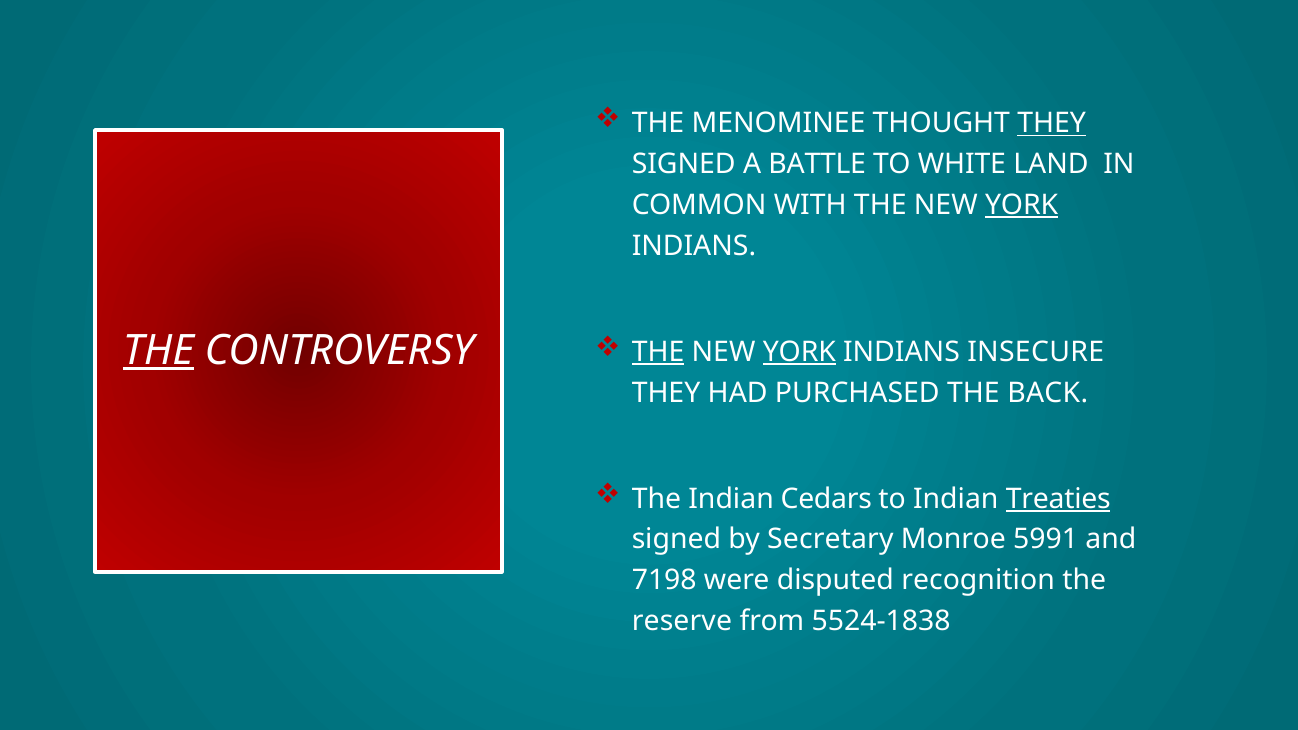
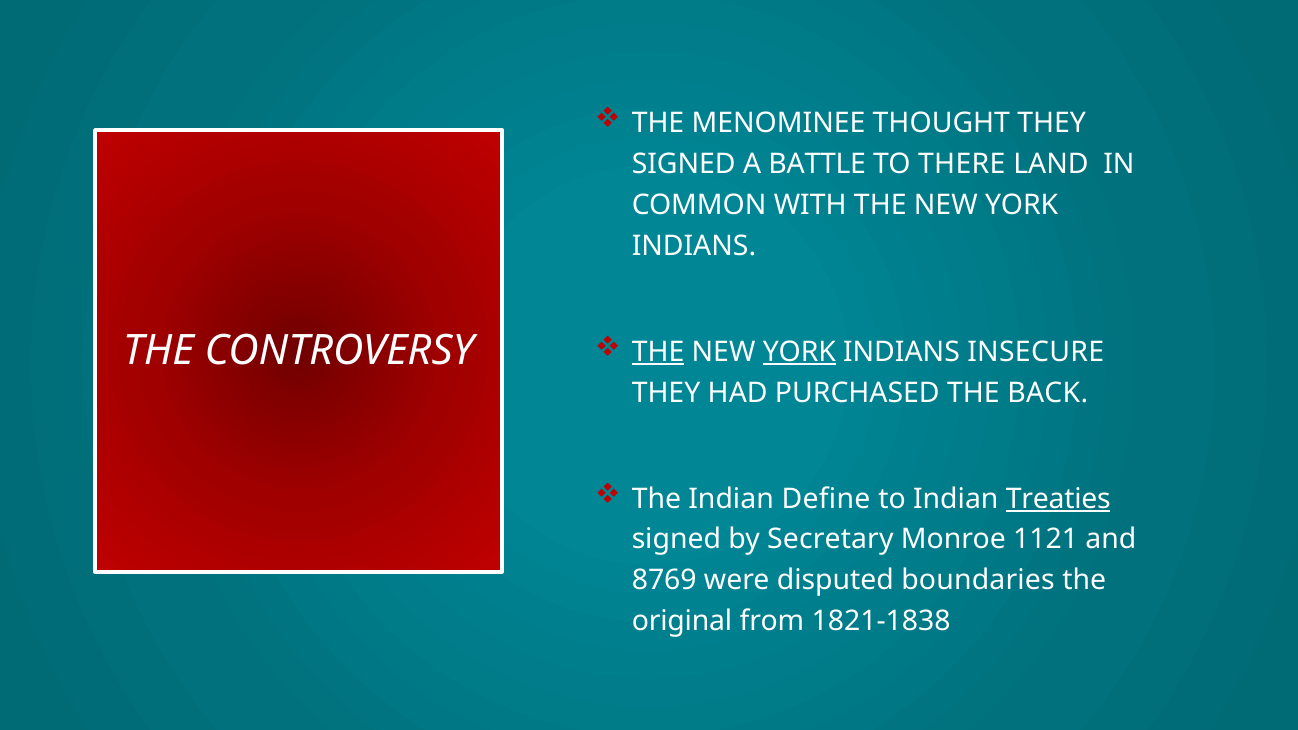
THEY underline: present -> none (1052, 123)
WHITE: WHITE -> THERE (962, 164)
YORK underline: present -> none (1022, 205)
THE underline: present -> none (158, 351)
Cedars: Cedars -> Define (826, 499)
5991: 5991 -> 1121 (1046, 540)
7198: 7198 -> 8769 (664, 581)
recognition: recognition -> boundaries (978, 581)
reserve: reserve -> original (682, 621)
5524-1838: 5524-1838 -> 1821-1838 (881, 621)
